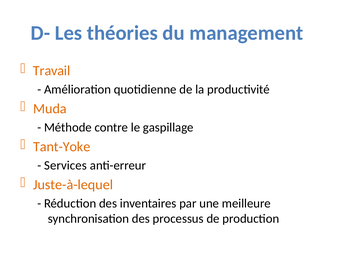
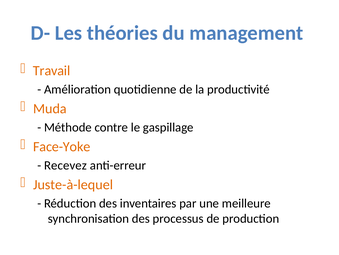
Tant-Yoke: Tant-Yoke -> Face-Yoke (62, 146)
Services: Services -> Recevez (65, 165)
